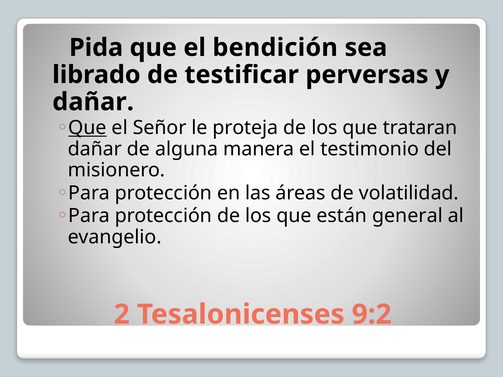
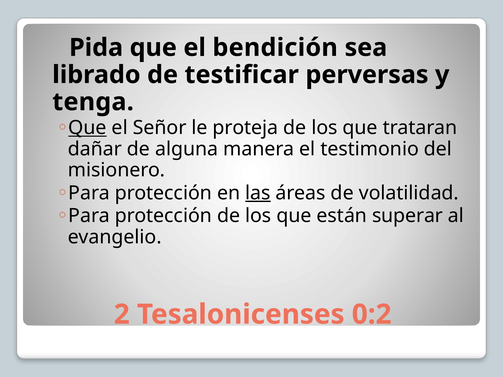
dañar: dañar -> tenga (93, 102)
las underline: none -> present (258, 193)
general: general -> superar (408, 216)
9:2: 9:2 -> 0:2 (372, 315)
